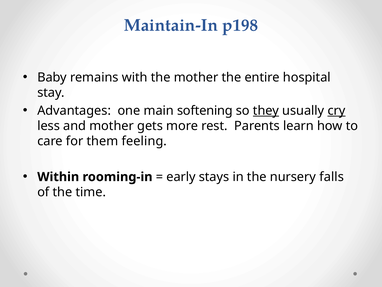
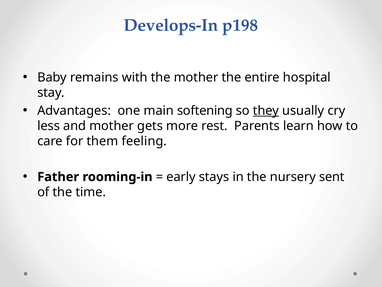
Maintain-In: Maintain-In -> Develops-In (171, 25)
cry underline: present -> none (336, 110)
Within: Within -> Father (58, 177)
falls: falls -> sent (332, 177)
